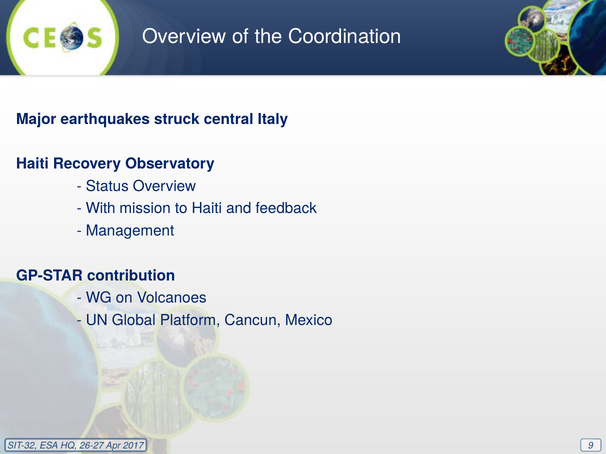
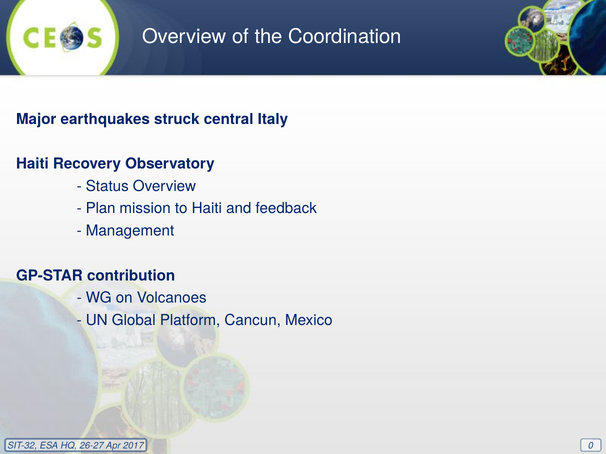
With: With -> Plan (101, 209)
9: 9 -> 0 (591, 446)
